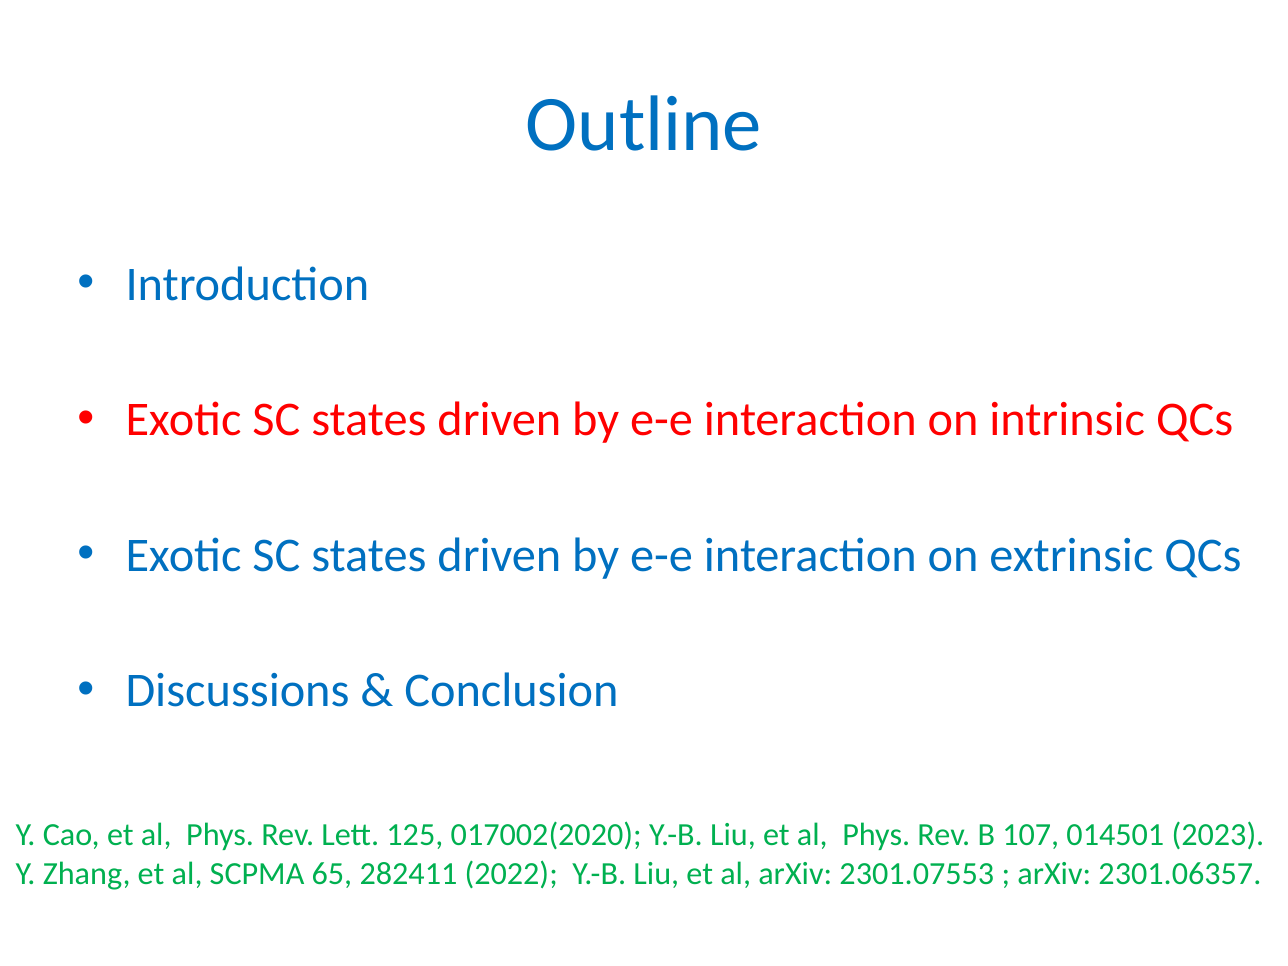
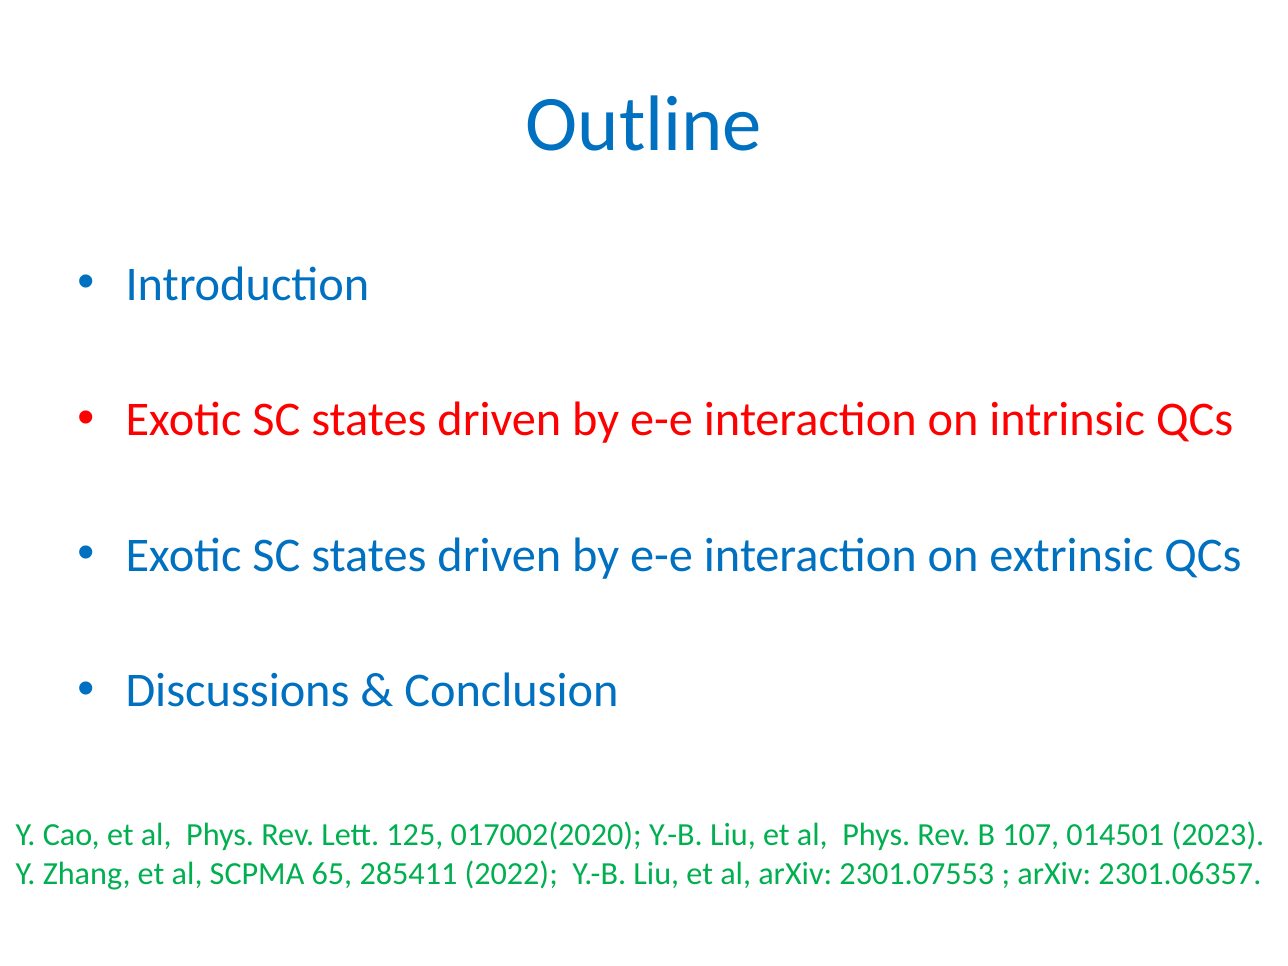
282411: 282411 -> 285411 (408, 874)
